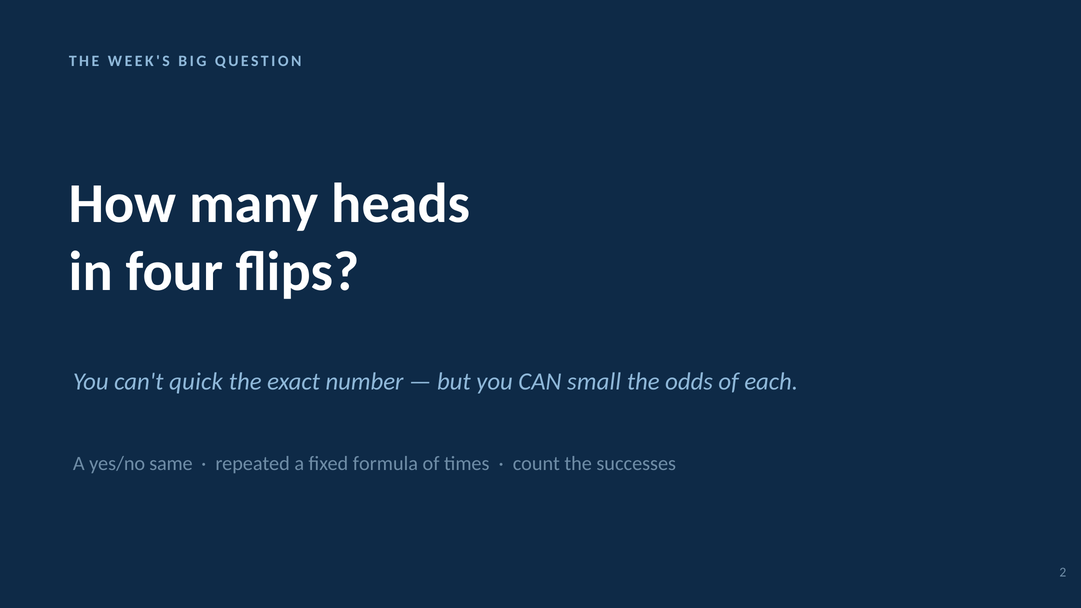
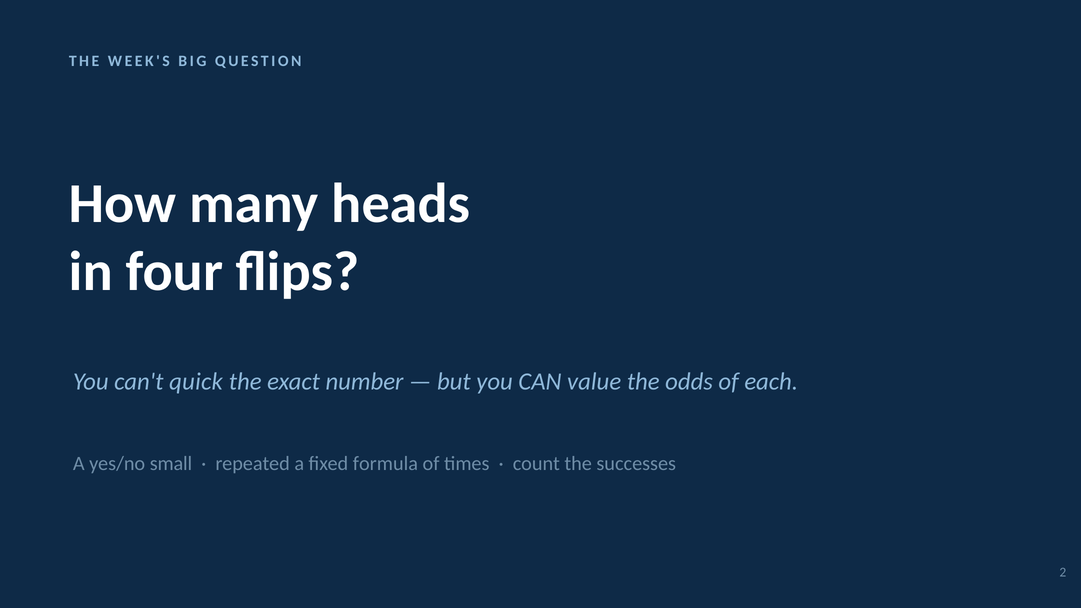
small: small -> value (594, 381)
same: same -> small (171, 464)
